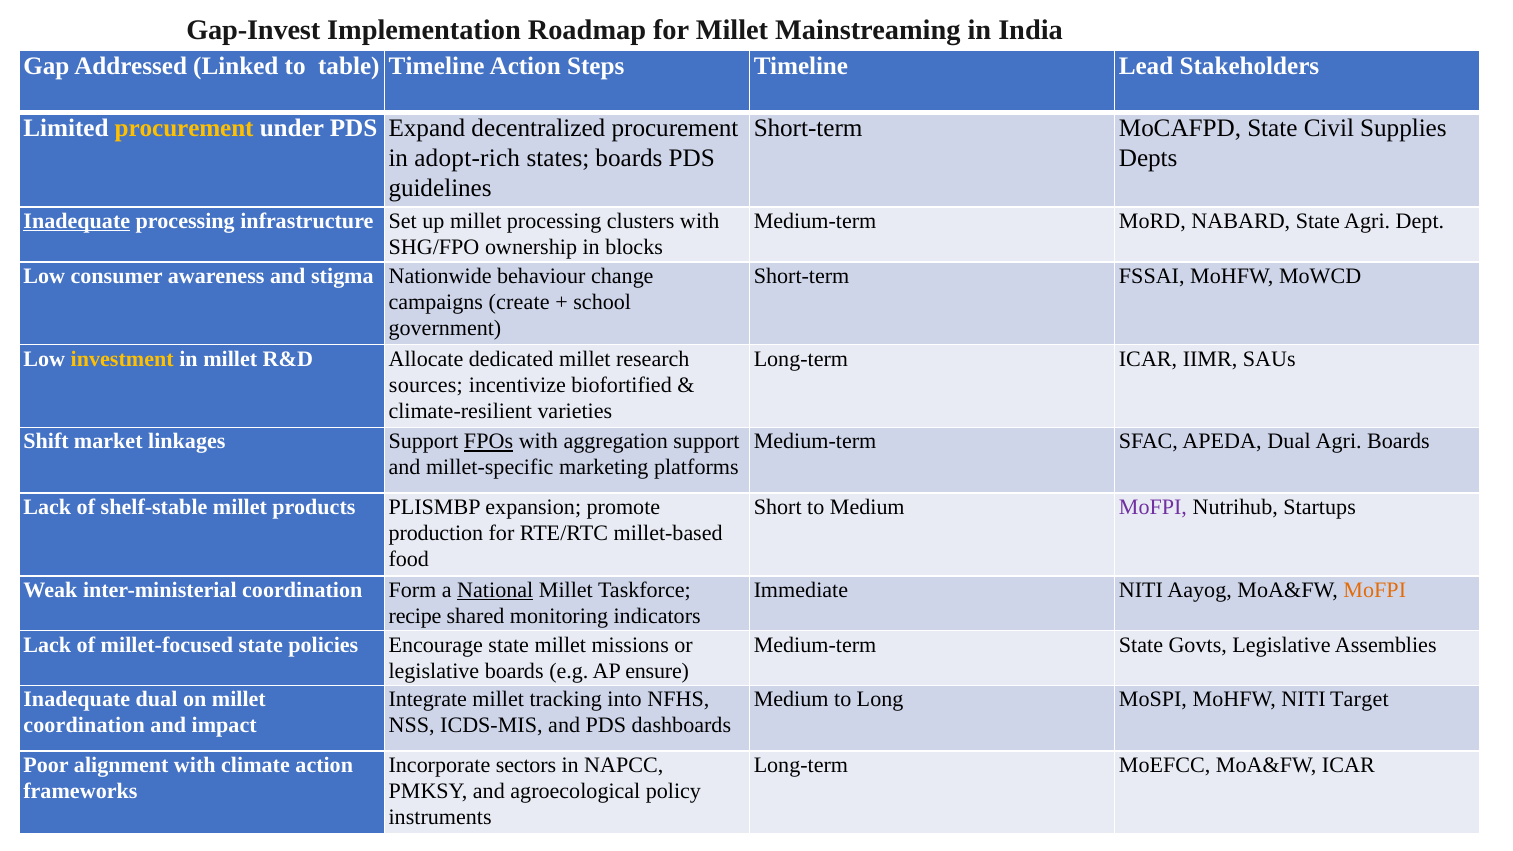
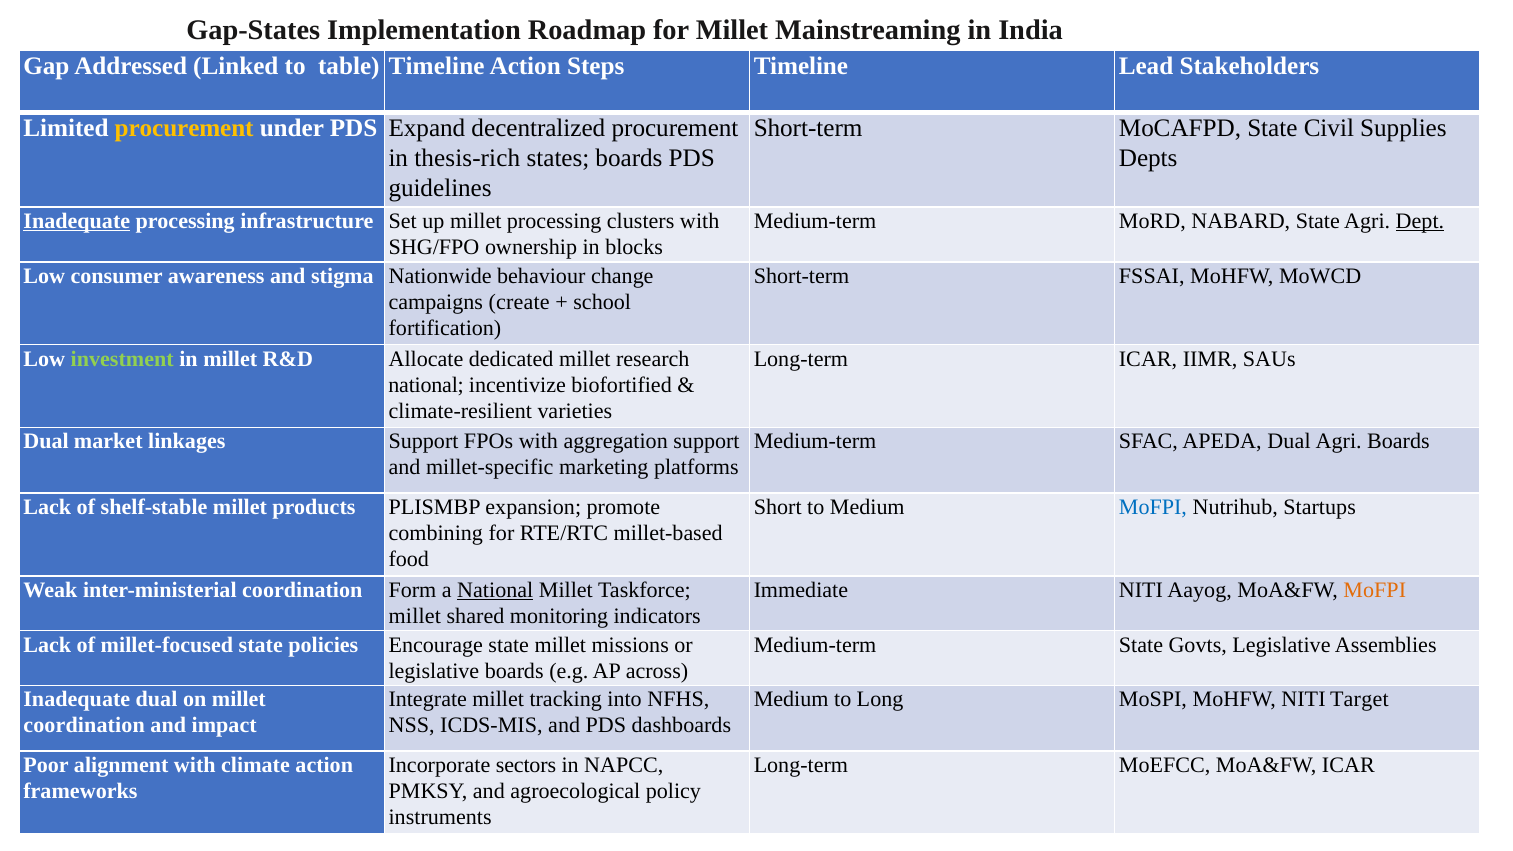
Gap-Invest: Gap-Invest -> Gap-States (253, 30)
adopt-rich: adopt-rich -> thesis-rich (467, 159)
Dept underline: none -> present (1420, 221)
government: government -> fortification (445, 328)
investment colour: yellow -> light green (122, 359)
sources: sources -> national (426, 385)
Shift: Shift -> Dual (46, 442)
FPOs underline: present -> none (489, 442)
MoFPI colour: purple -> blue (1153, 507)
production: production -> combining (436, 533)
recipe: recipe -> millet (415, 616)
ensure: ensure -> across (657, 671)
